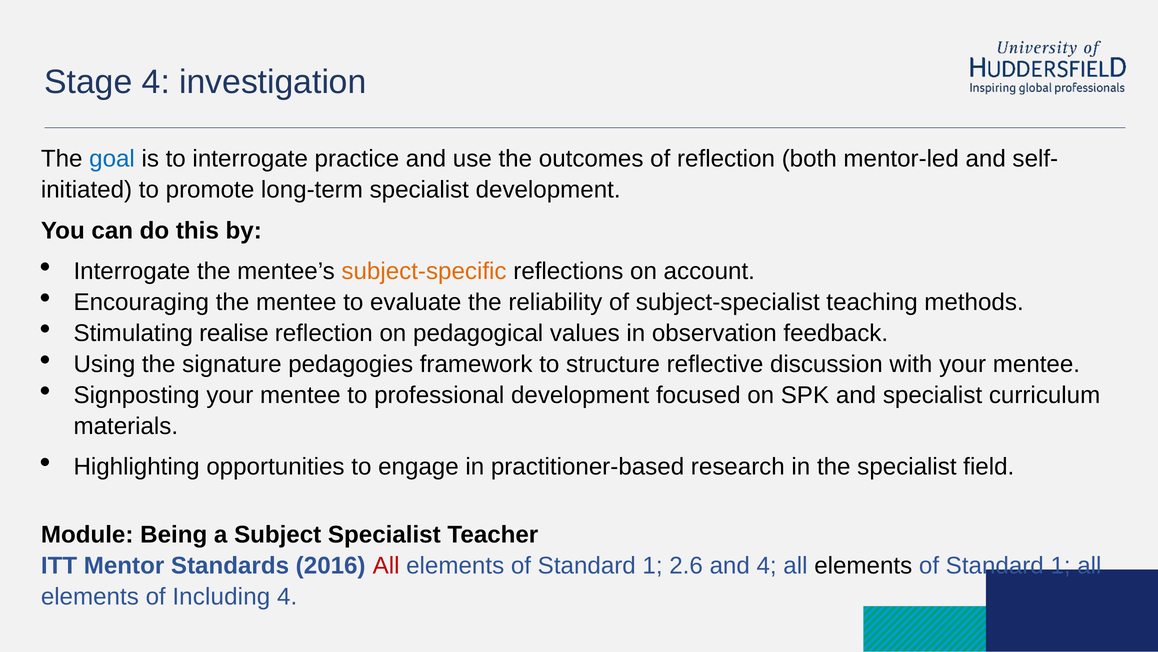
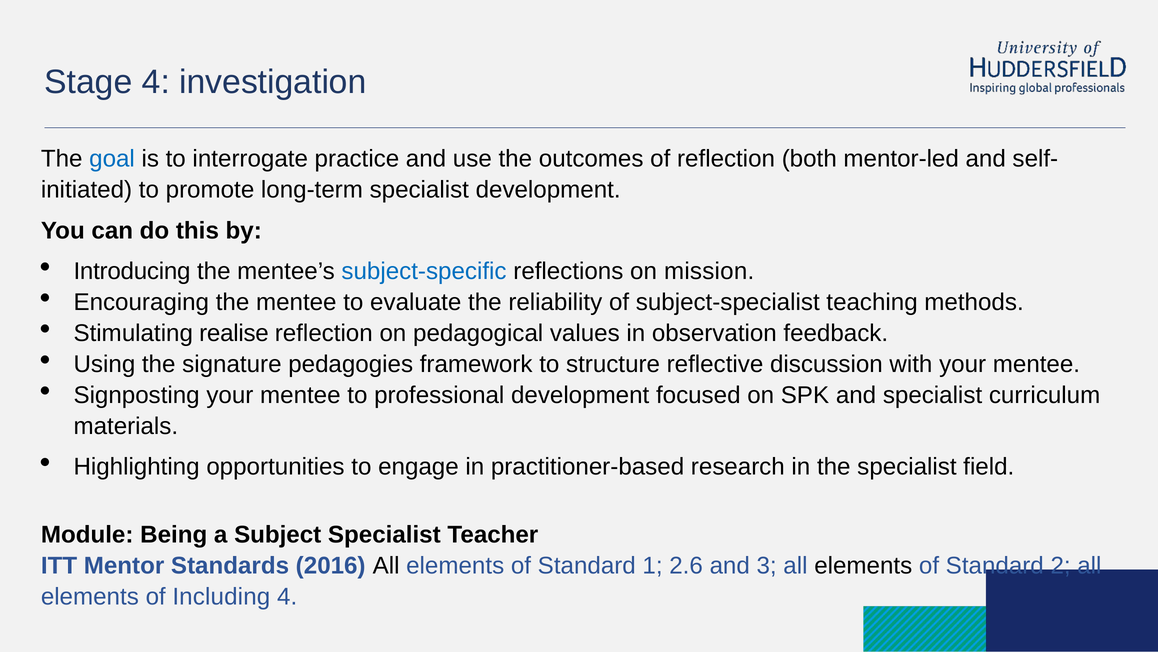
Interrogate: Interrogate -> Introducing (132, 271)
subject-specific colour: orange -> blue (424, 271)
account: account -> mission (709, 271)
All colour: red -> black (386, 565)
and 4: 4 -> 3 (767, 565)
1: 1 -> 2 (1061, 565)
